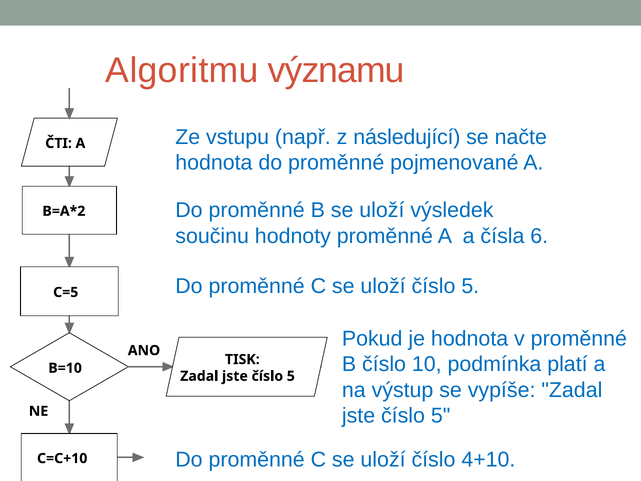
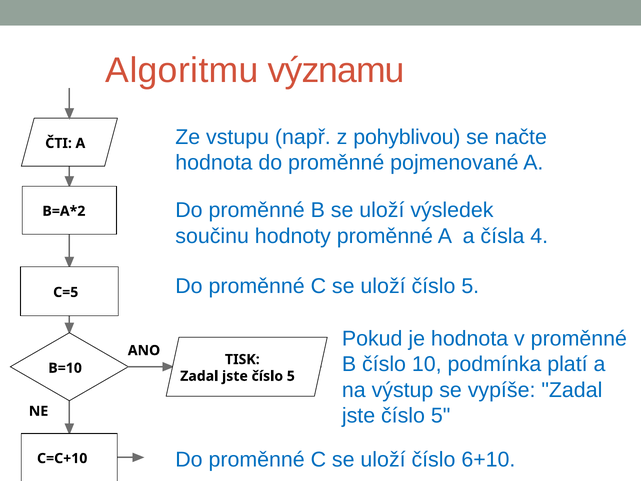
následující: následující -> pohyblivou (407, 137)
6: 6 -> 4 (539, 236)
4+10: 4+10 -> 6+10 (488, 459)
